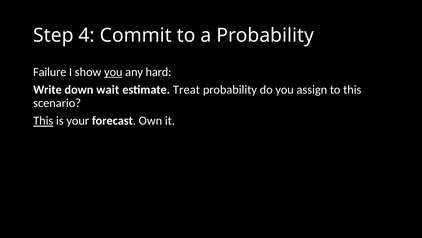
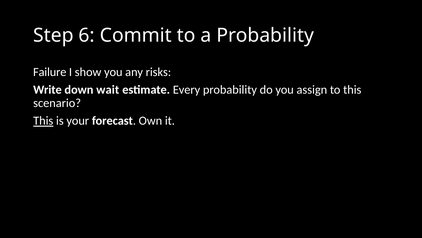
4: 4 -> 6 (87, 35)
you underline: present -> none (113, 72)
hard: hard -> risks (158, 72)
Treat: Treat -> Every (187, 90)
